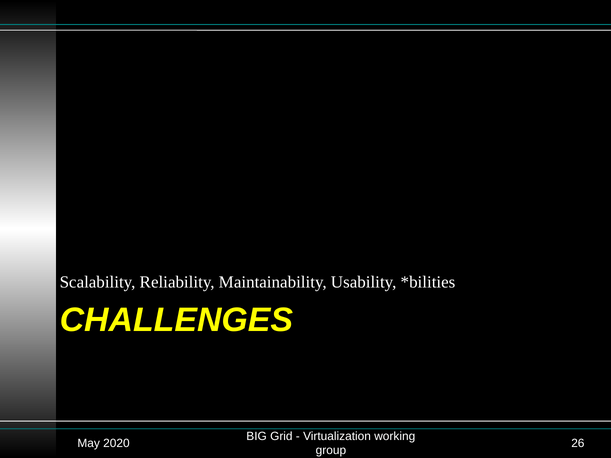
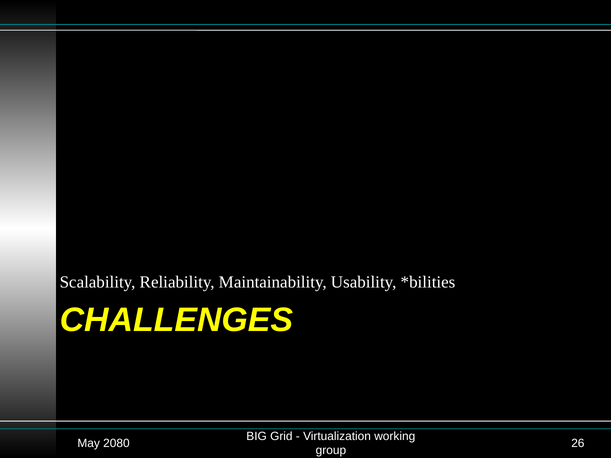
2020: 2020 -> 2080 (116, 444)
